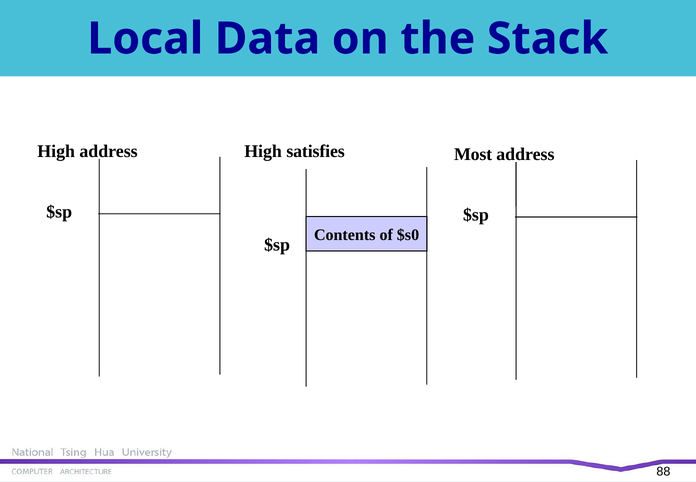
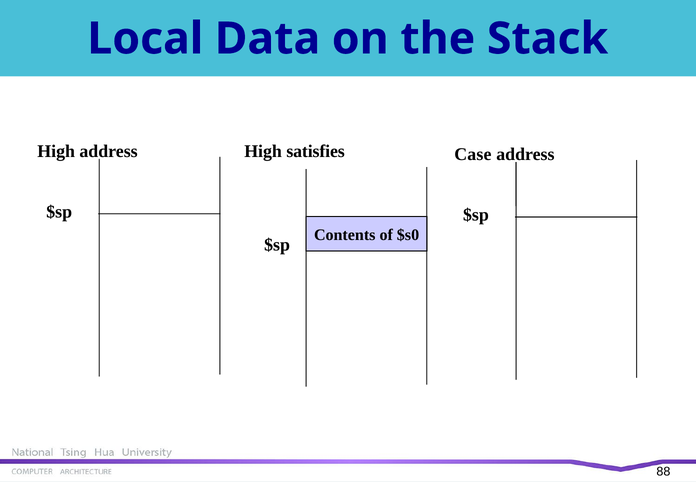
Most: Most -> Case (473, 155)
